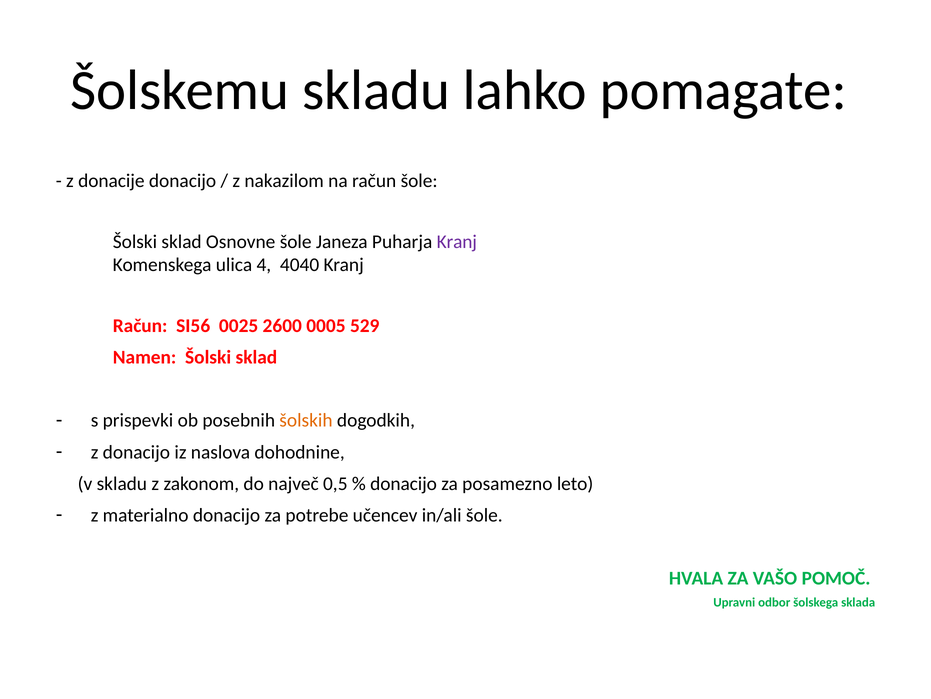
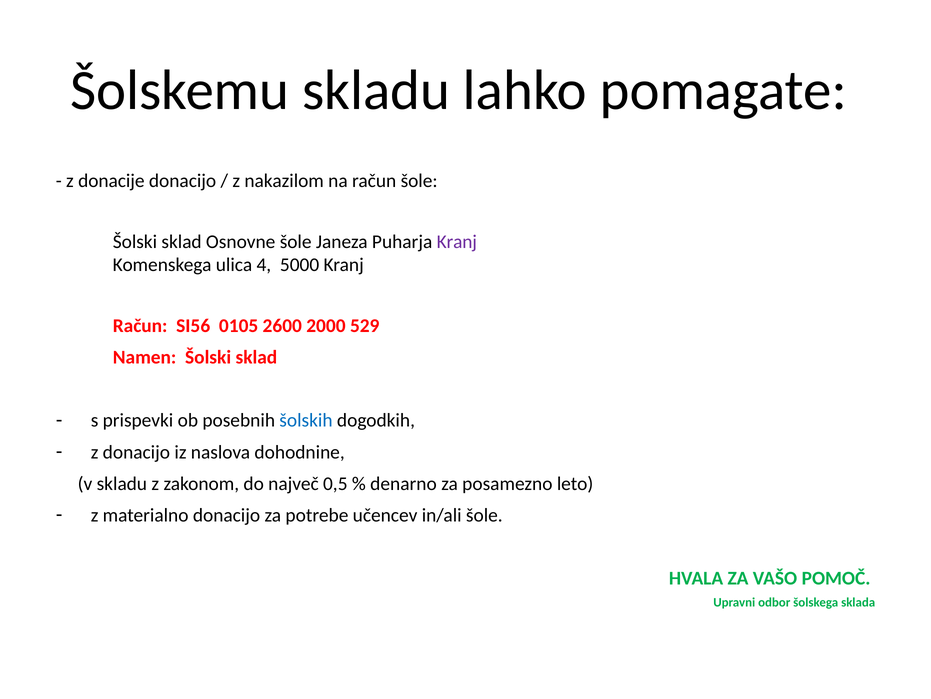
4040: 4040 -> 5000 (300, 265)
0025: 0025 -> 0105 (239, 325)
0005: 0005 -> 2000 (326, 325)
šolskih colour: orange -> blue (306, 420)
donacijo: donacijo -> denarno (403, 483)
